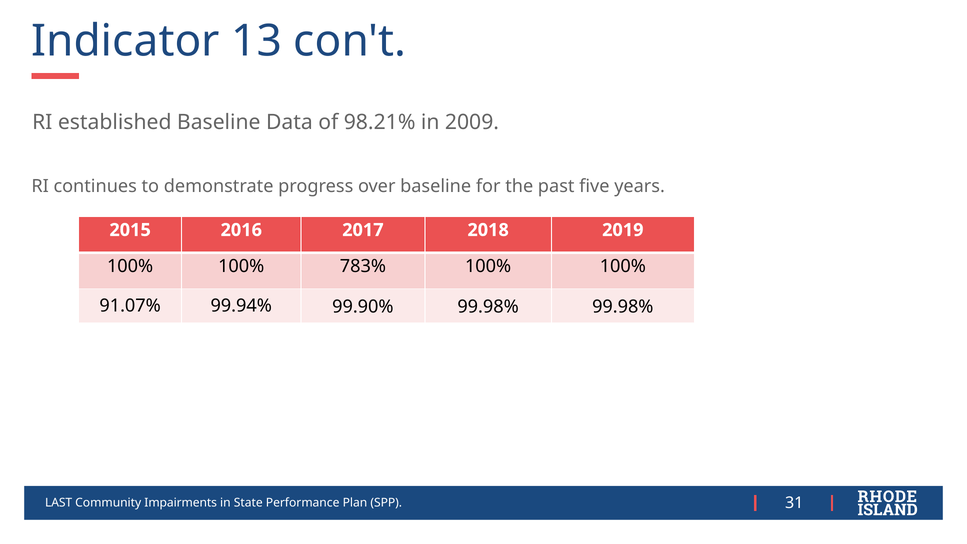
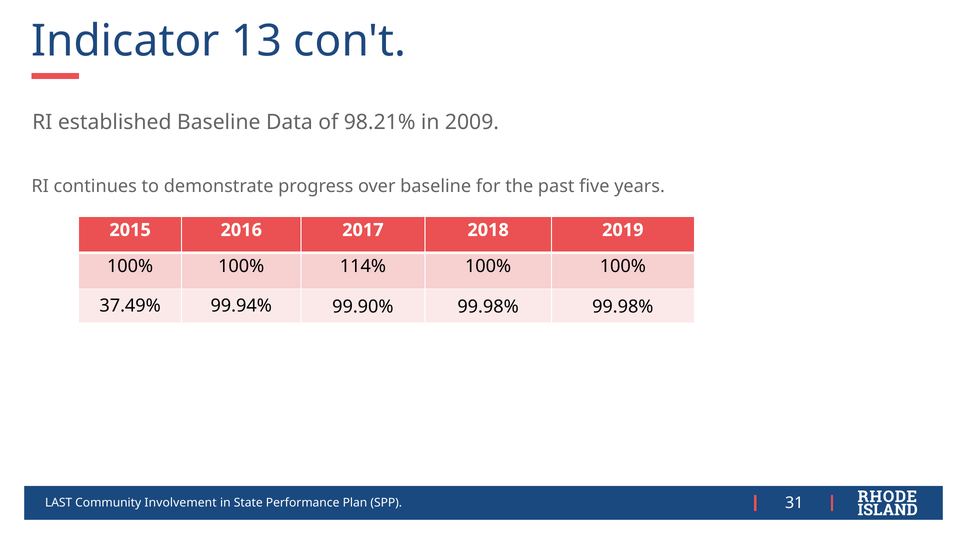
783%: 783% -> 114% (363, 266)
91.07%: 91.07% -> 37.49% (130, 306)
Impairments: Impairments -> Involvement (181, 503)
